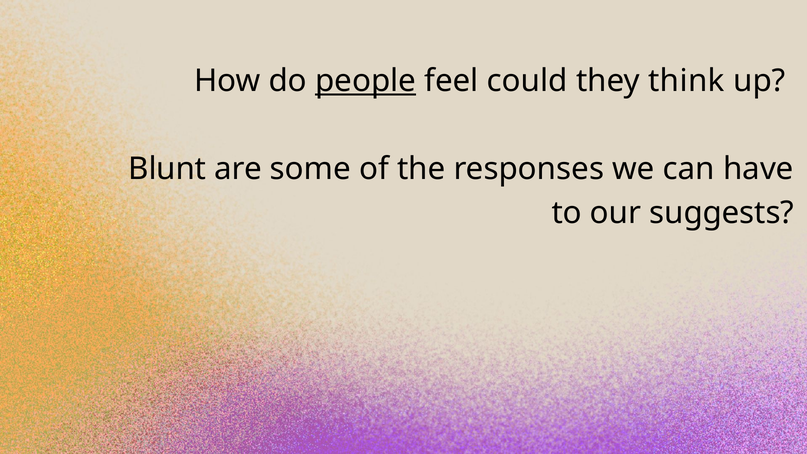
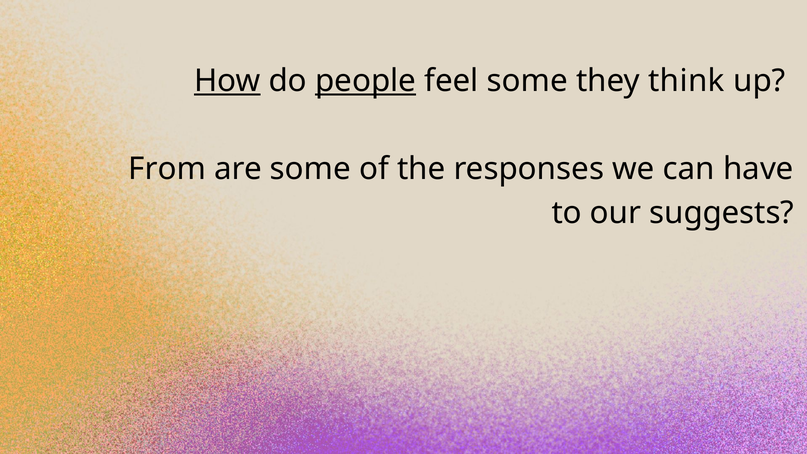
How underline: none -> present (227, 81)
feel could: could -> some (527, 81)
Blunt: Blunt -> From (167, 169)
